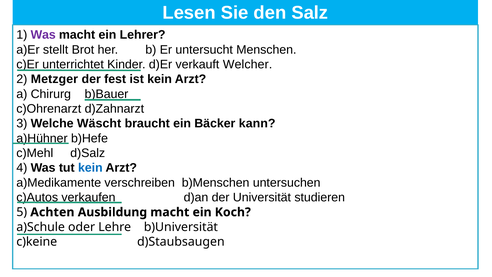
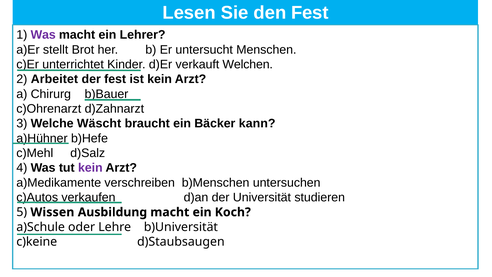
den Salz: Salz -> Fest (310, 13)
Welcher: Welcher -> Welchen (248, 64)
Metzger: Metzger -> Arbeitet (54, 79)
kein colour: blue -> purple (90, 168)
Achten: Achten -> Wissen (52, 212)
